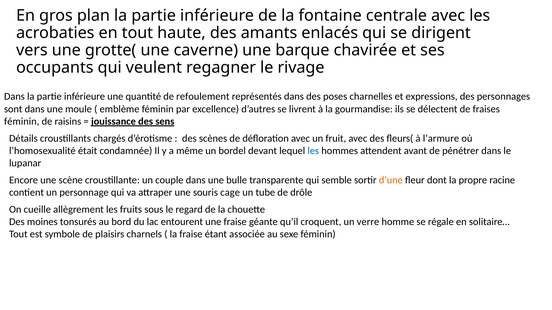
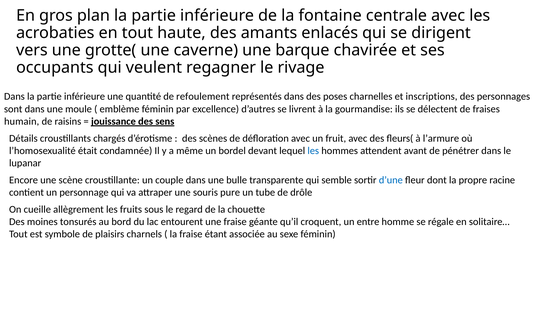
expressions: expressions -> inscriptions (432, 97)
féminin: féminin -> humain (22, 122)
d’une colour: orange -> blue (391, 180)
cage: cage -> pure (230, 193)
verre: verre -> entre (368, 222)
